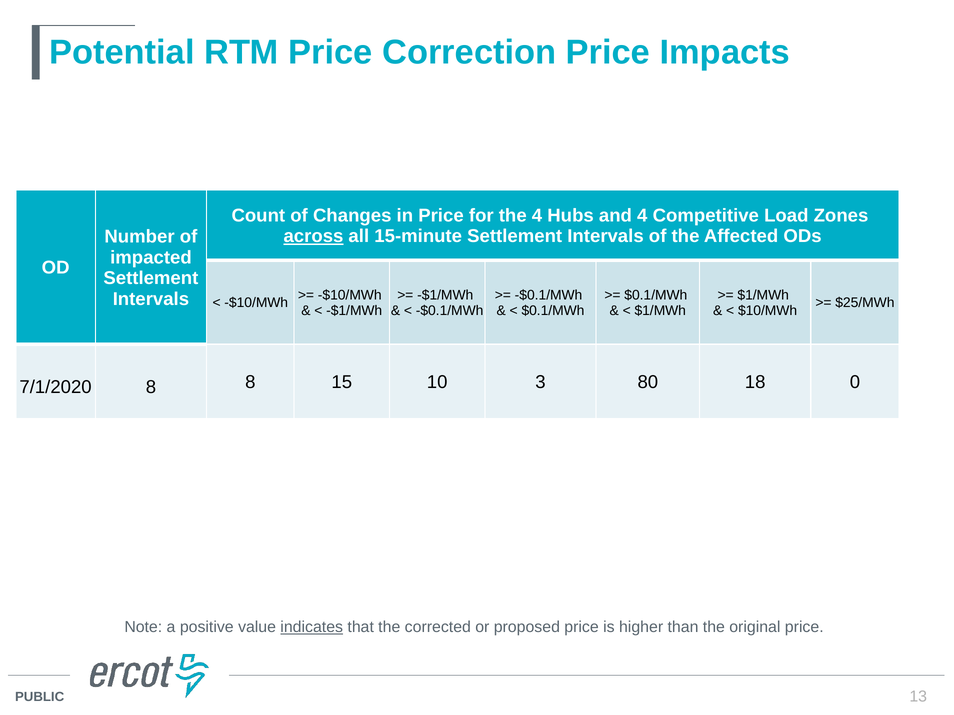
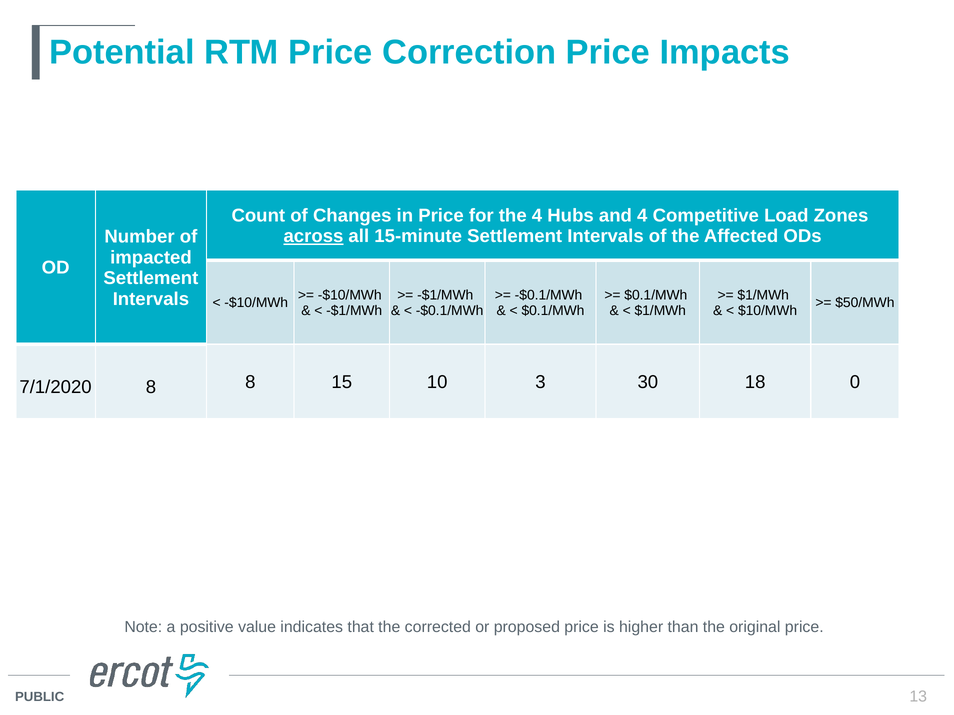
$25/MWh: $25/MWh -> $50/MWh (865, 303)
80: 80 -> 30 (648, 382)
indicates underline: present -> none (312, 628)
